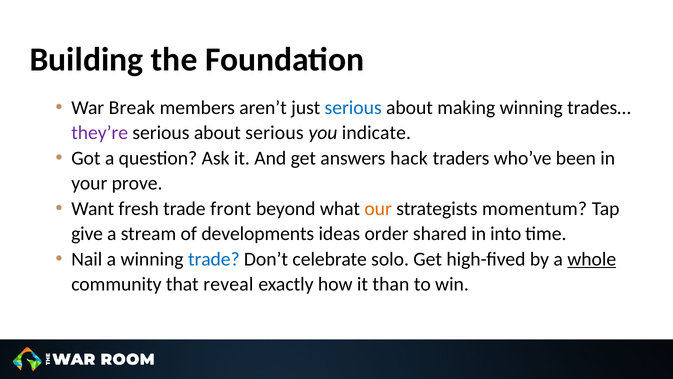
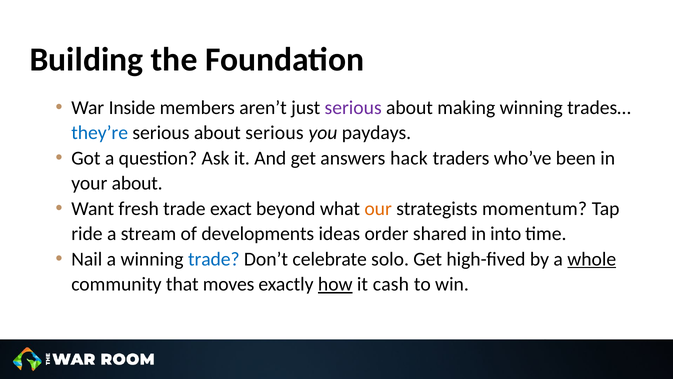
Break: Break -> Inside (132, 108)
serious colour: blue -> purple (353, 108)
they’re colour: purple -> blue (100, 133)
indicate: indicate -> paydays (376, 133)
your prove: prove -> about (137, 183)
front: front -> exact (231, 208)
give: give -> ride (87, 234)
reveal: reveal -> moves (229, 284)
how underline: none -> present (335, 284)
than: than -> cash (391, 284)
